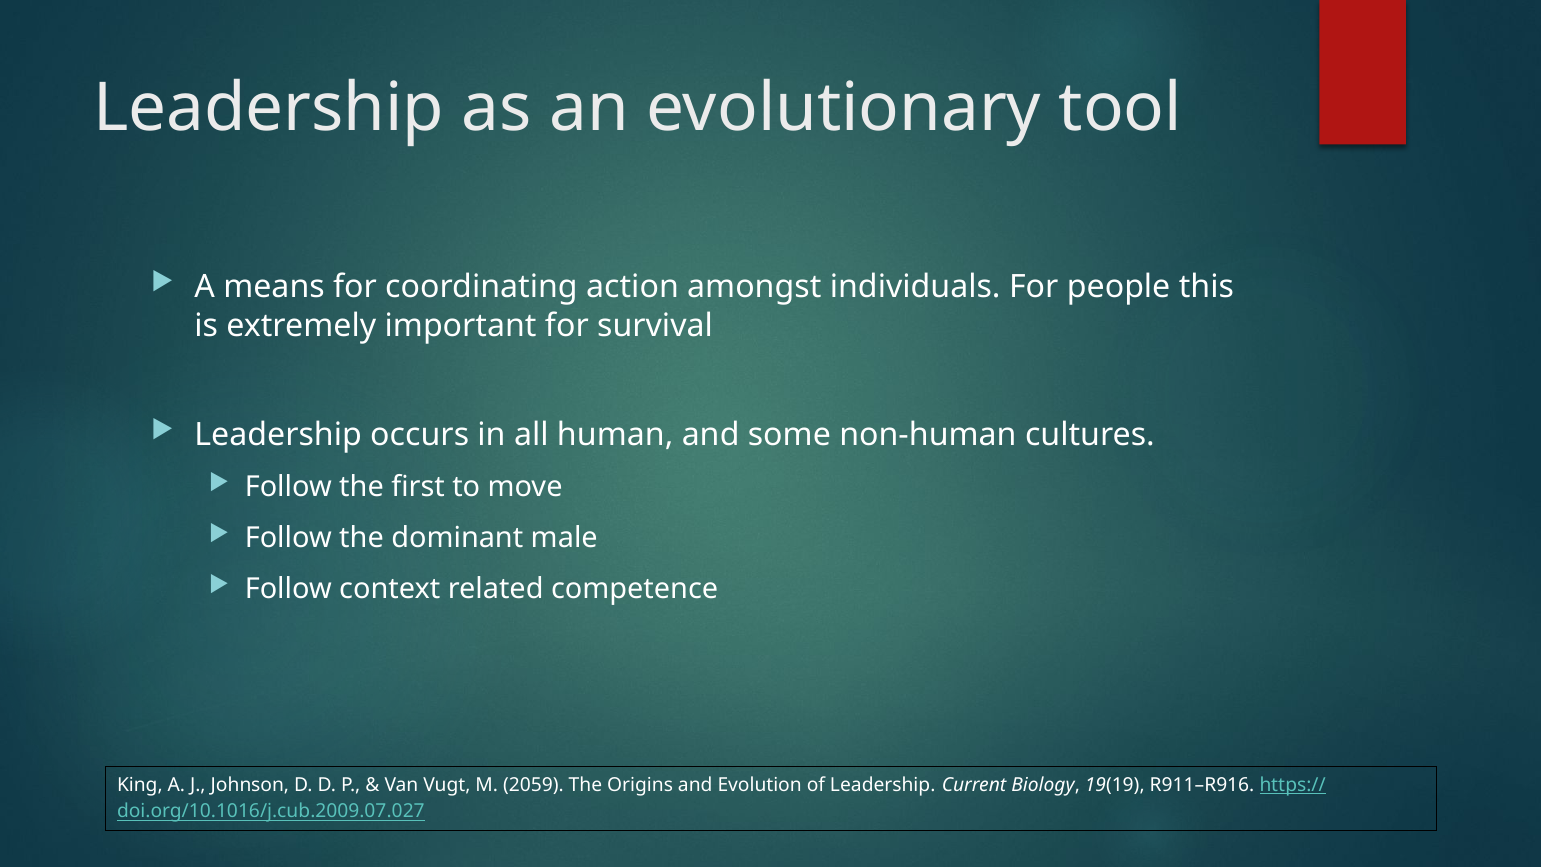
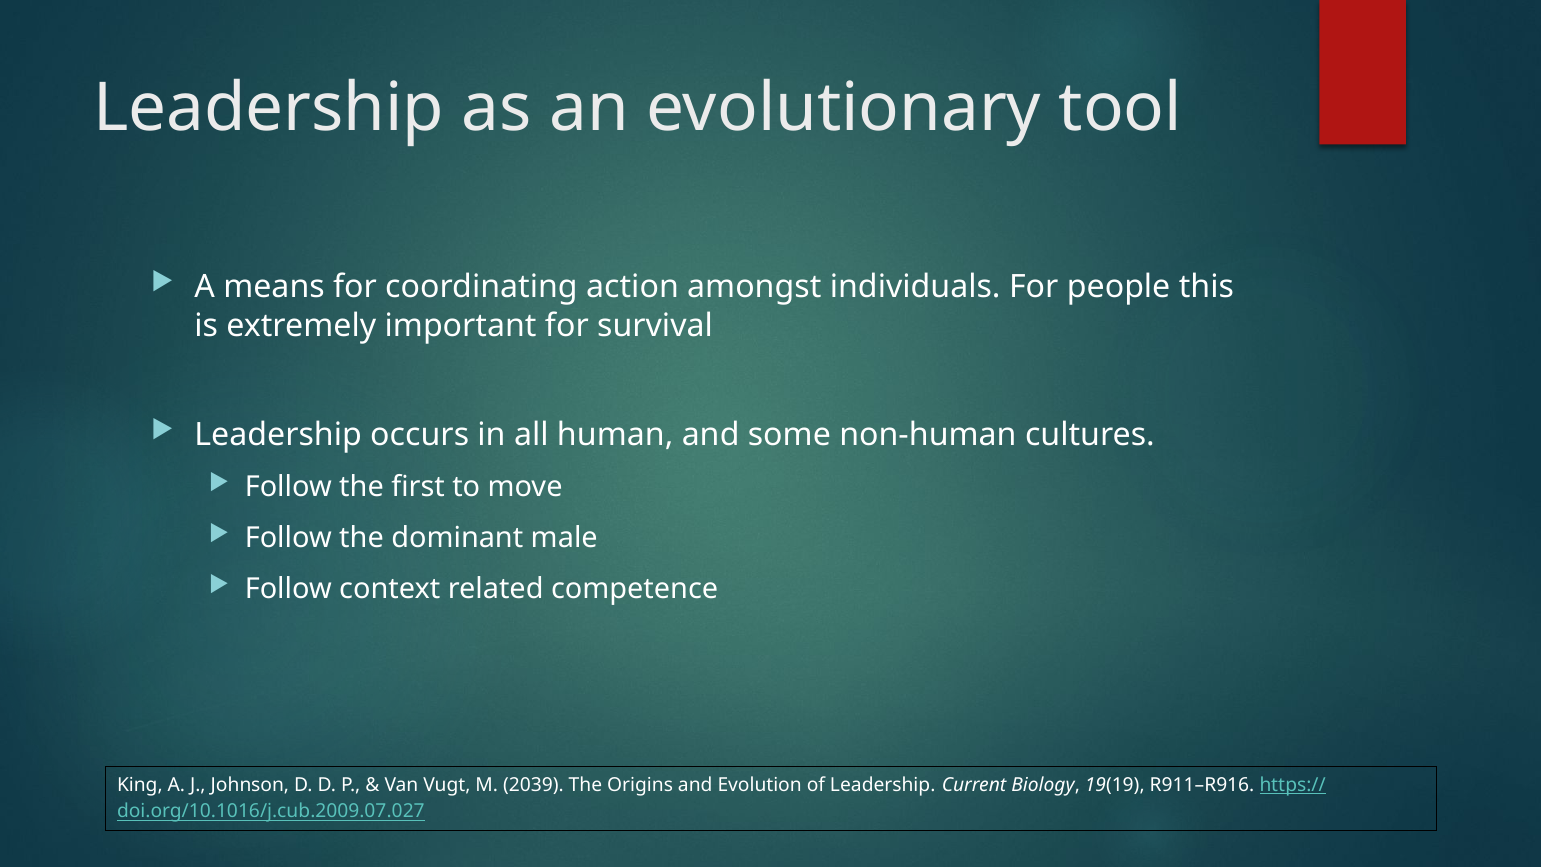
2059: 2059 -> 2039 (533, 785)
